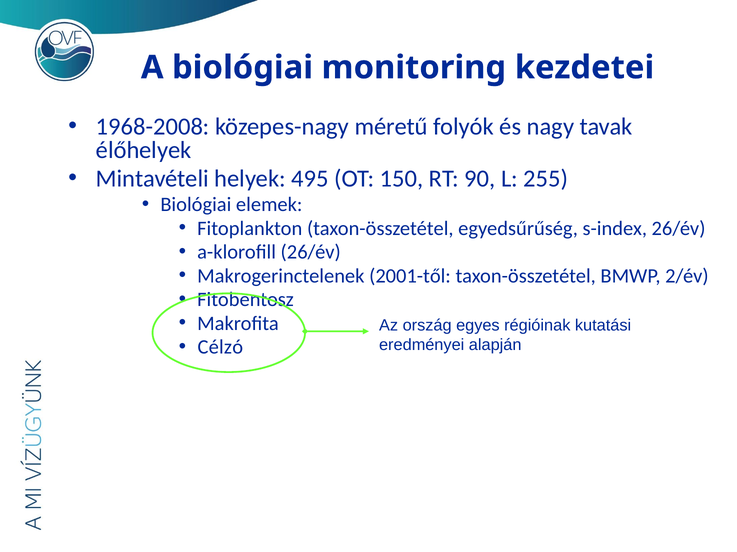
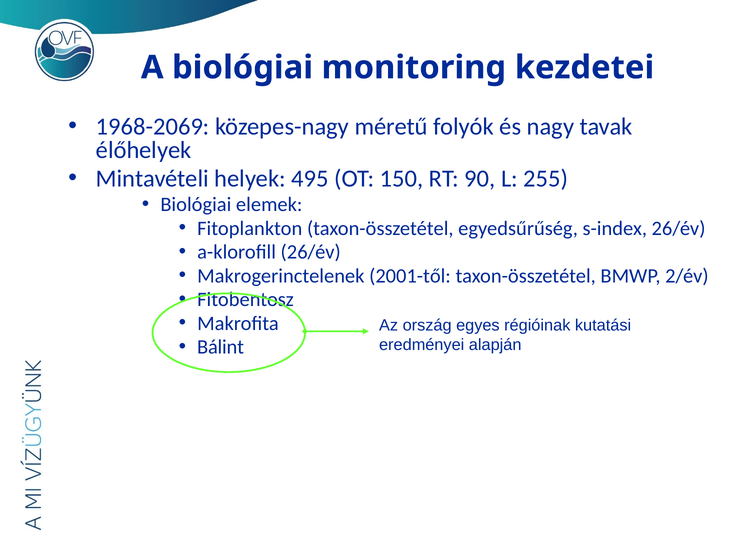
1968-2008: 1968-2008 -> 1968-2069 (153, 127)
Célzó: Célzó -> Bálint (221, 348)
